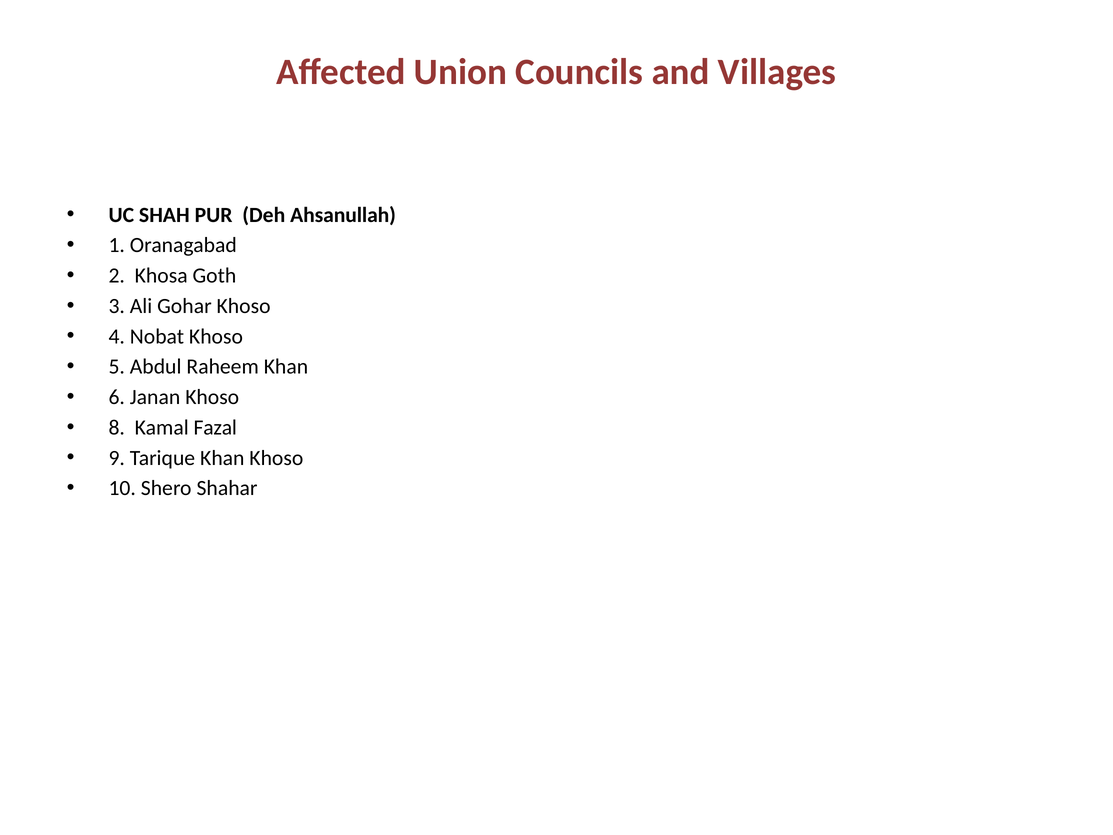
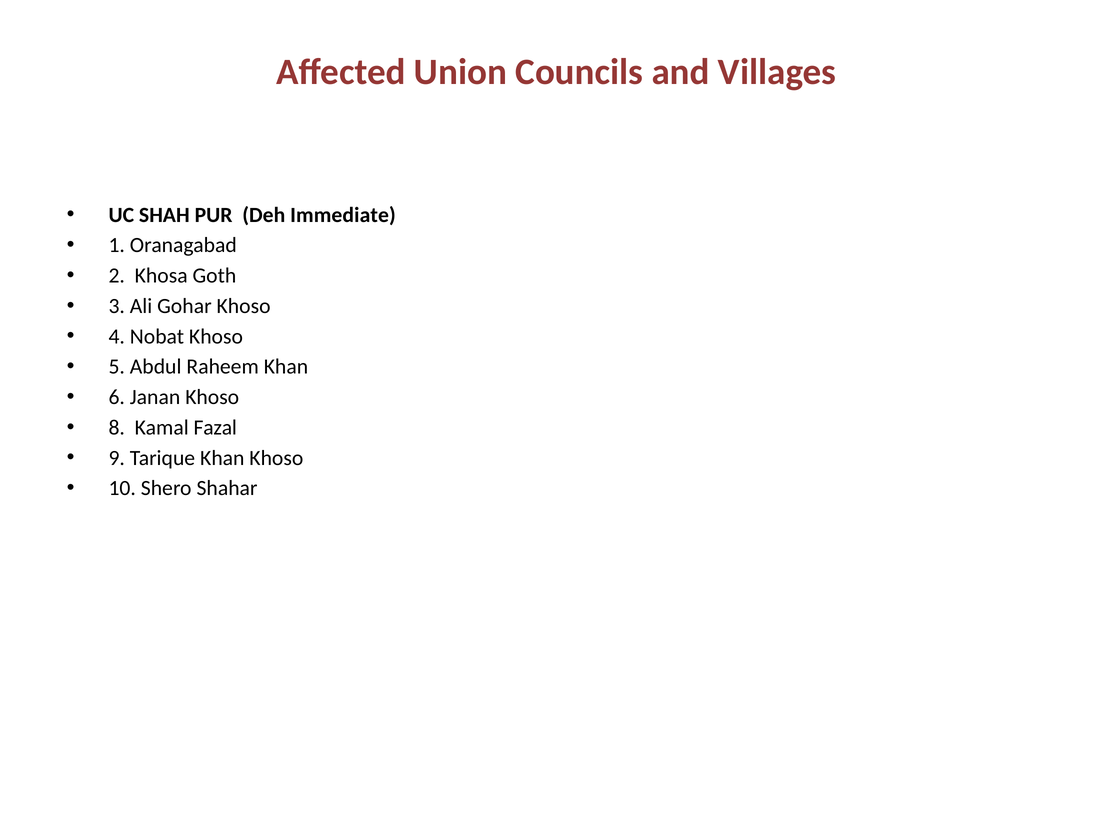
Ahsanullah: Ahsanullah -> Immediate (343, 215)
